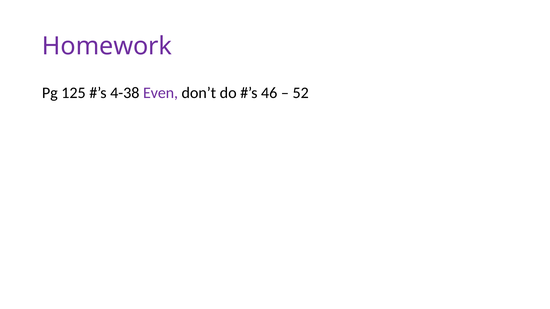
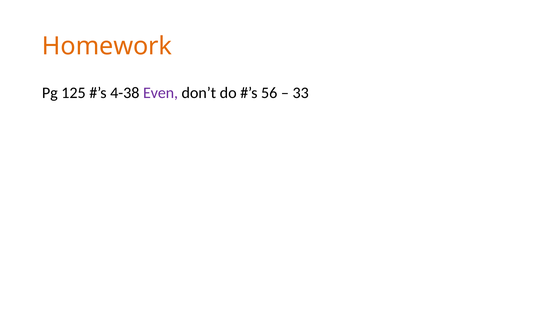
Homework colour: purple -> orange (107, 46)
46: 46 -> 56 (269, 93)
52: 52 -> 33 (301, 93)
